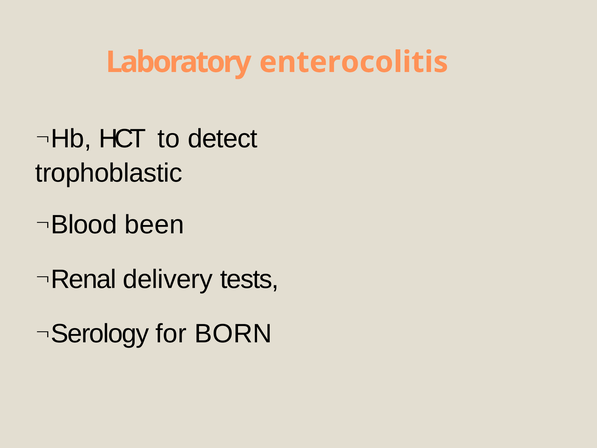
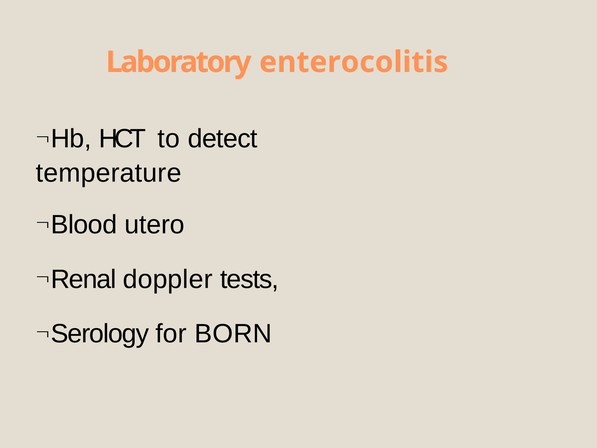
trophoblastic: trophoblastic -> temperature (109, 173)
been: been -> utero (155, 225)
delivery: delivery -> doppler (168, 279)
